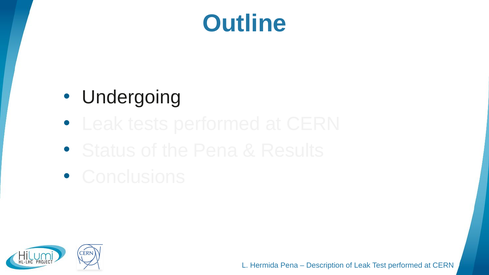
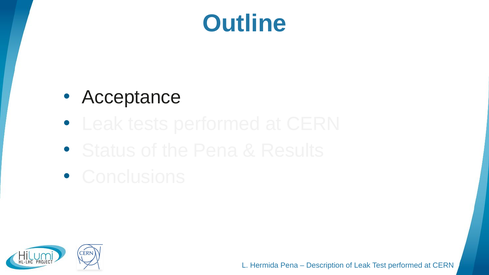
Undergoing: Undergoing -> Acceptance (131, 97)
